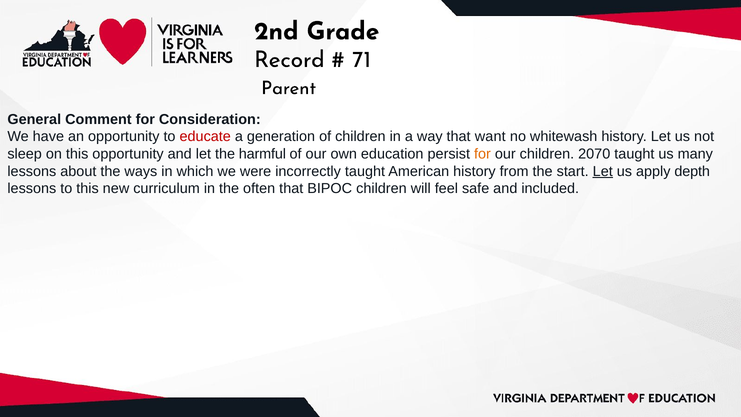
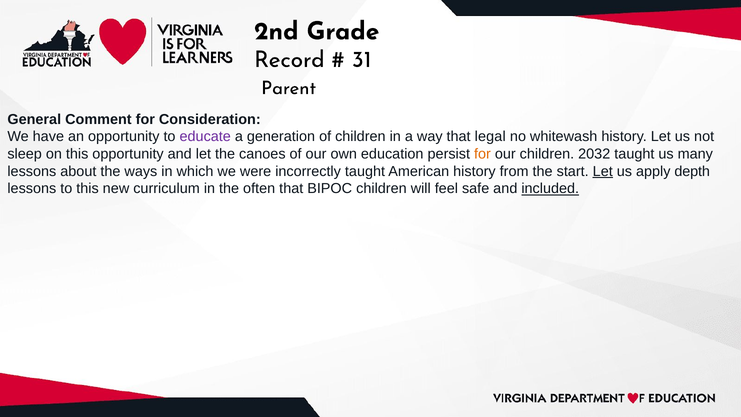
71: 71 -> 31 (362, 59)
educate colour: red -> purple (205, 137)
want: want -> legal (490, 137)
harmful: harmful -> canoes (262, 154)
2070: 2070 -> 2032 (594, 154)
included underline: none -> present (550, 189)
